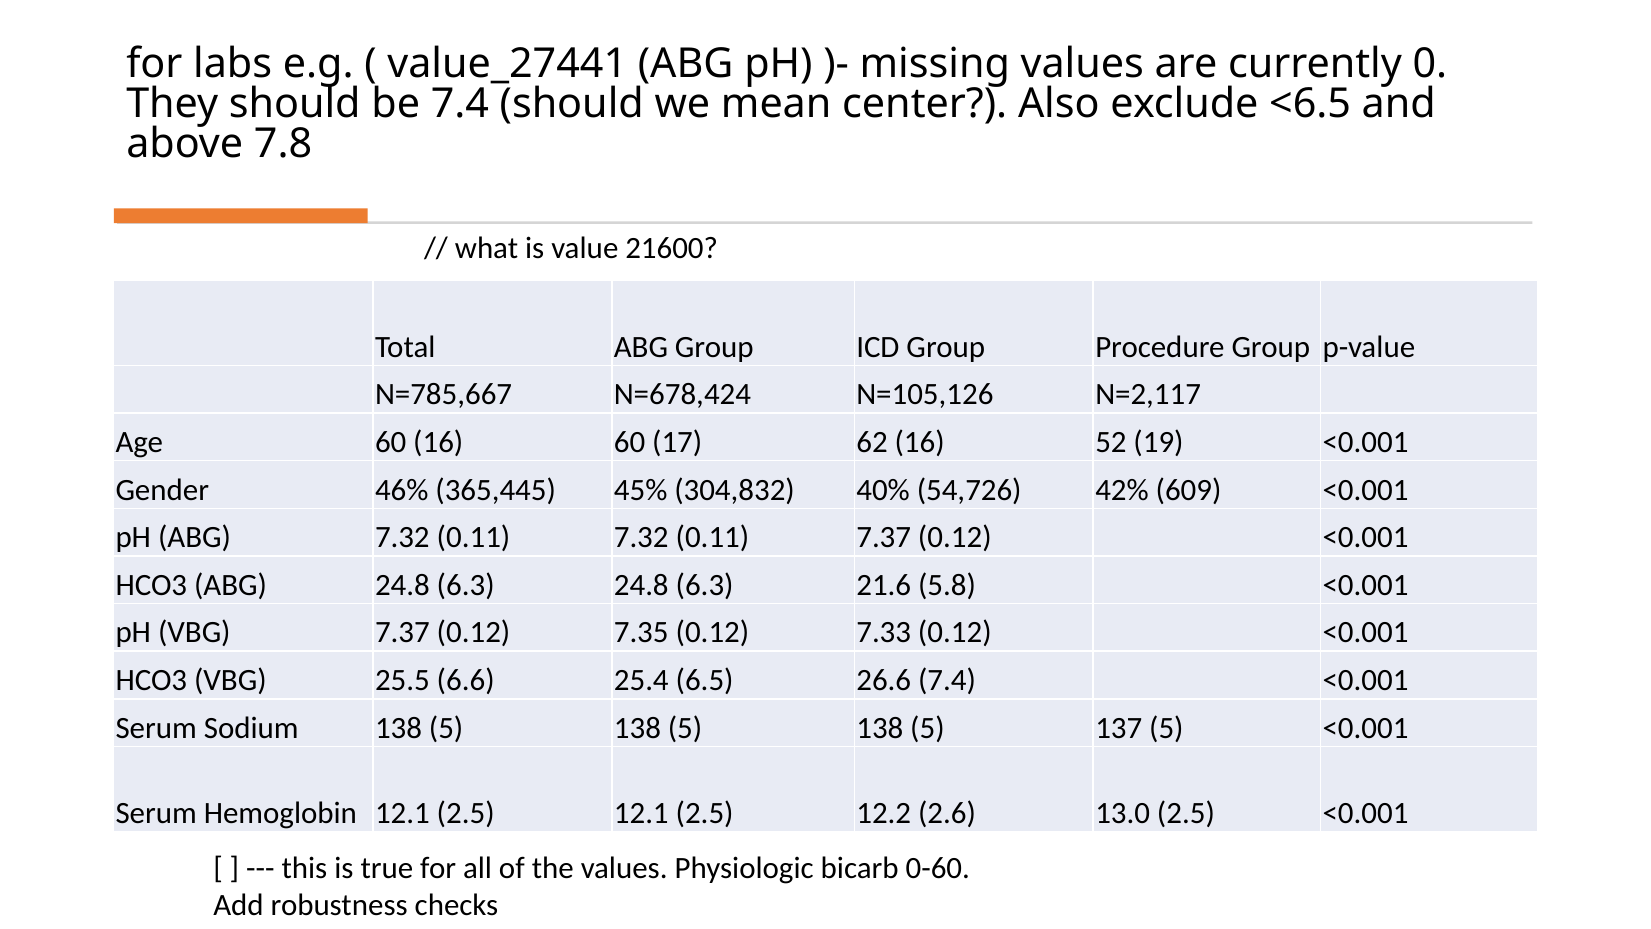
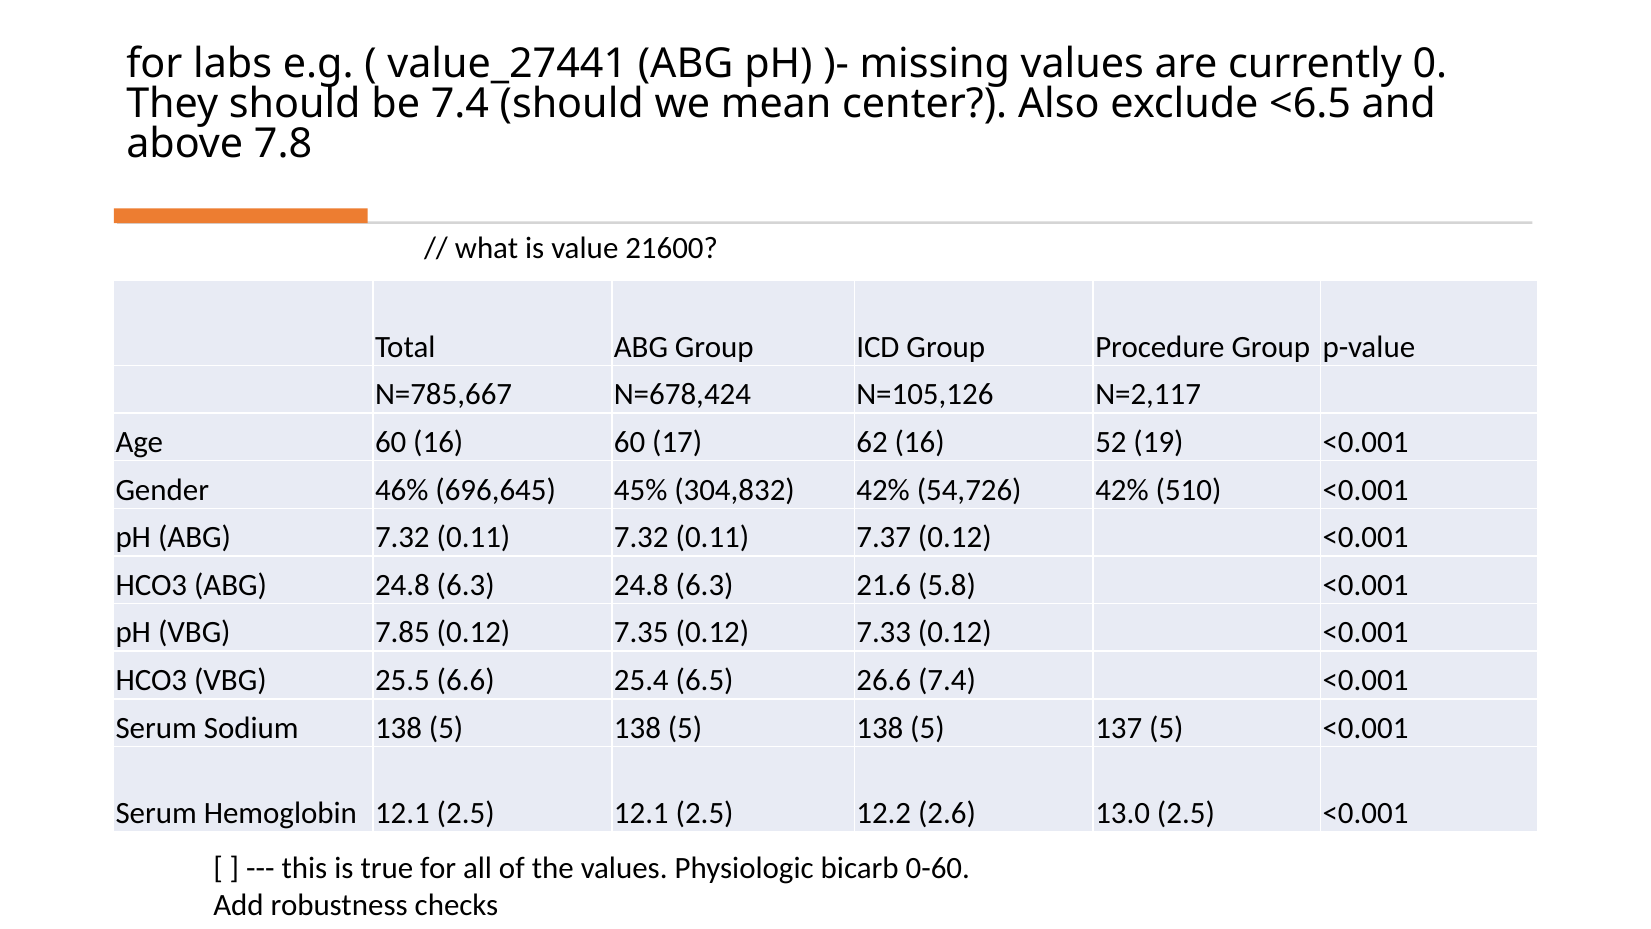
365,445: 365,445 -> 696,645 (496, 490)
304,832 40%: 40% -> 42% (883, 490)
609: 609 -> 510 (1189, 490)
VBG 7.37: 7.37 -> 7.85 (402, 632)
